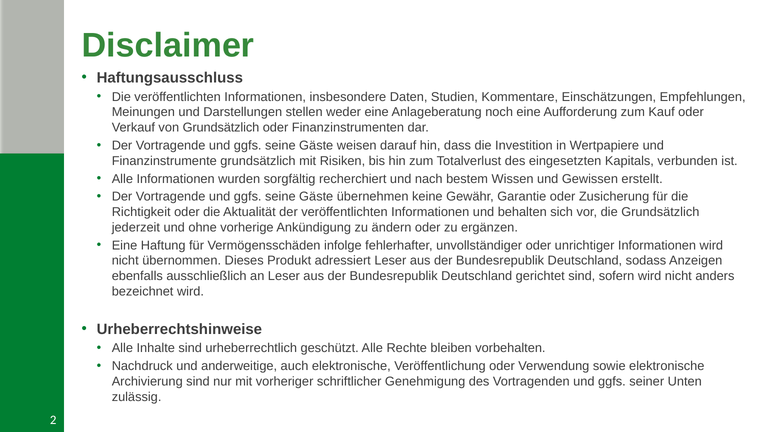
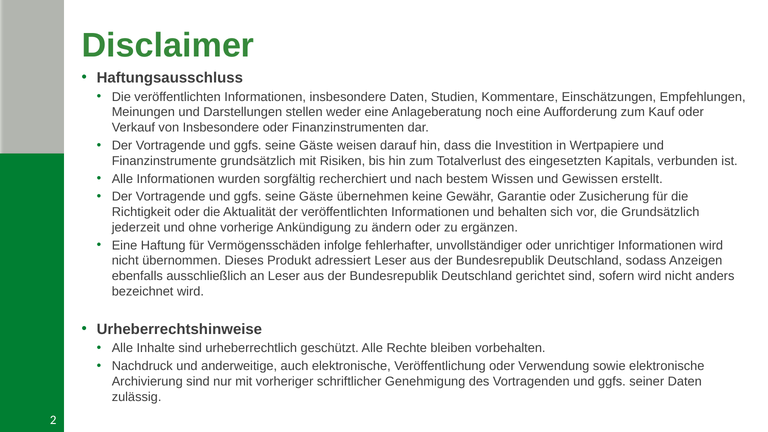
von Grundsätzlich: Grundsätzlich -> Insbesondere (221, 128)
seiner Unten: Unten -> Daten (685, 382)
